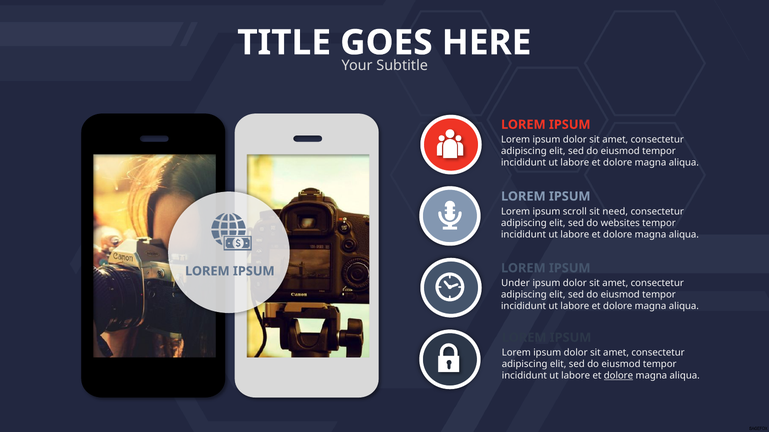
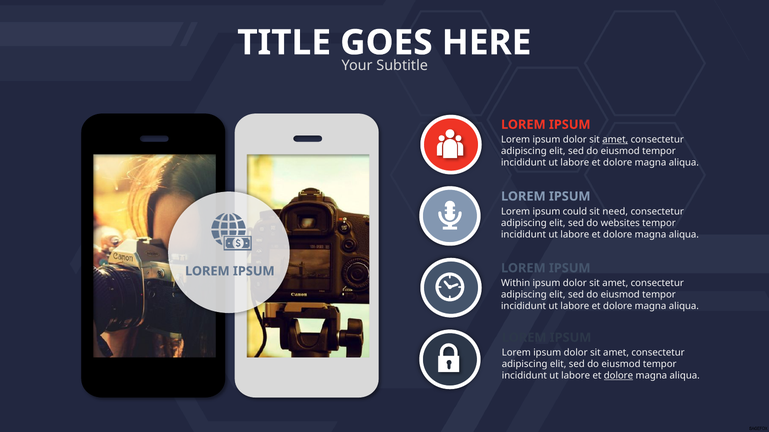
amet underline: none -> present (615, 140)
scroll: scroll -> could (575, 212)
Under: Under -> Within (516, 284)
